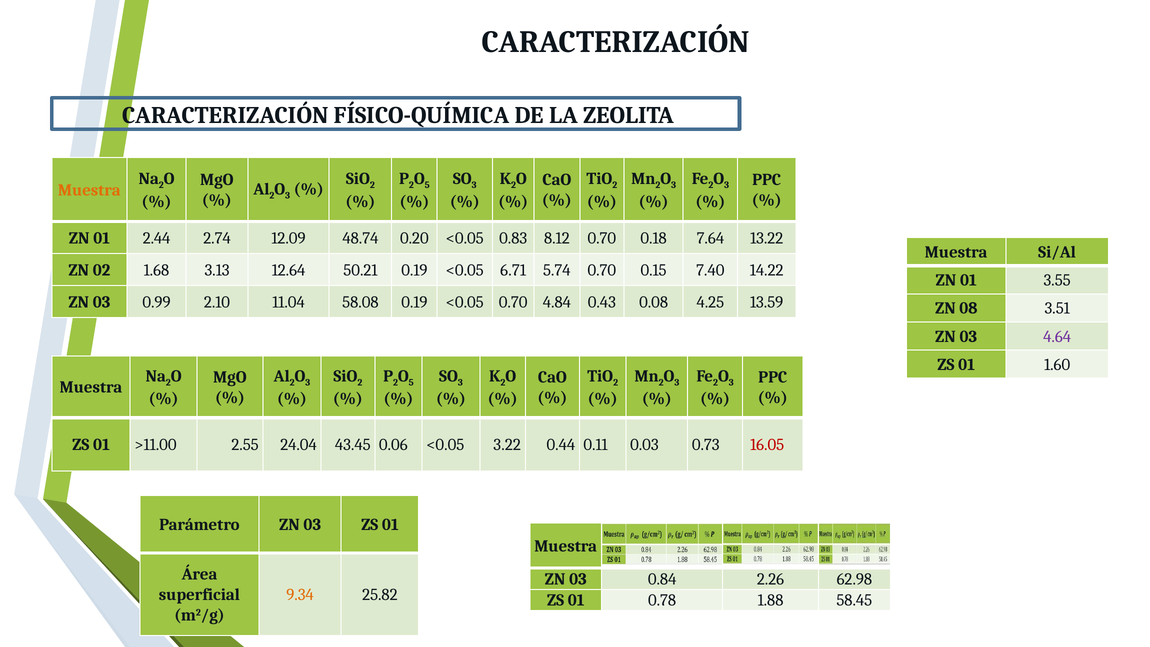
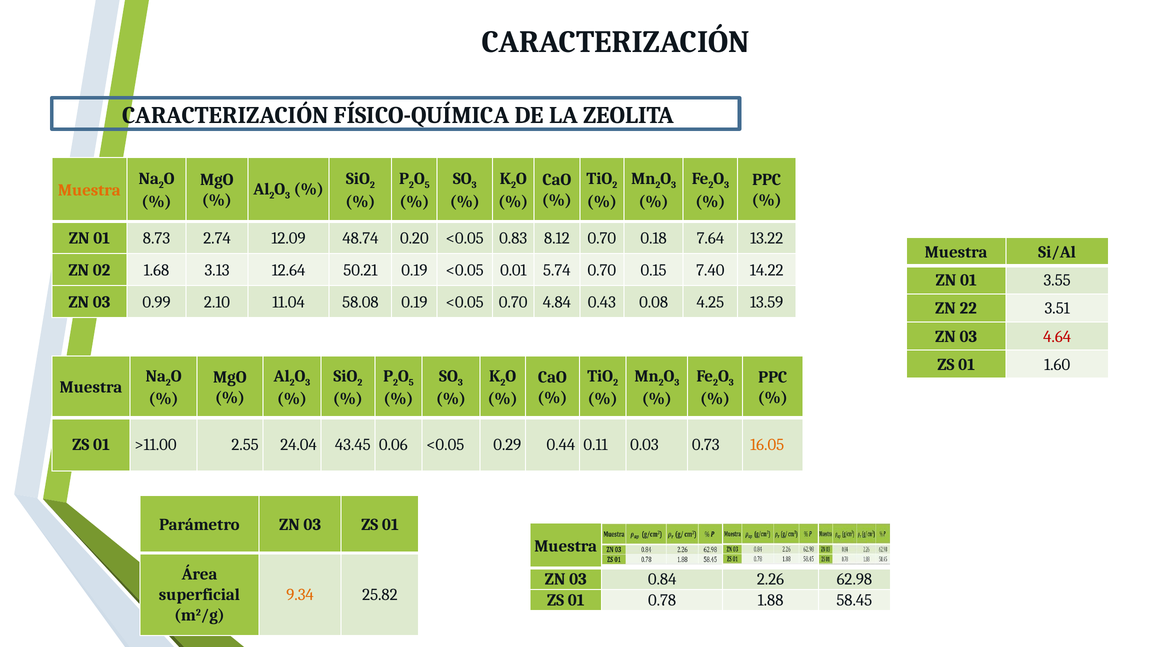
2.44: 2.44 -> 8.73 (156, 238)
6.71: 6.71 -> 0.01 (513, 270)
08: 08 -> 22 (968, 308)
4.64 colour: purple -> red (1057, 337)
3.22: 3.22 -> 0.29 (507, 445)
16.05 colour: red -> orange (767, 445)
